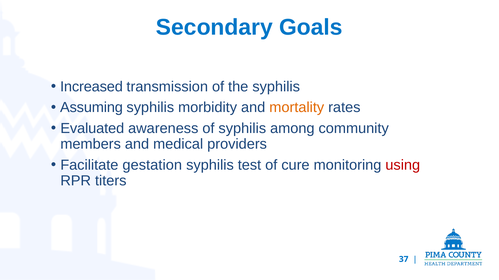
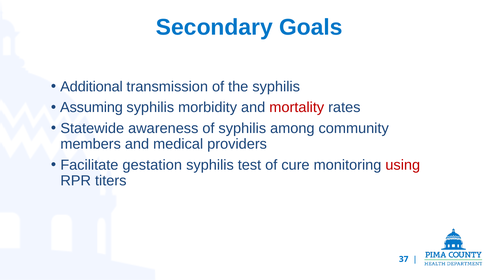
Increased: Increased -> Additional (91, 87)
mortality colour: orange -> red (297, 108)
Evaluated: Evaluated -> Statewide (92, 129)
